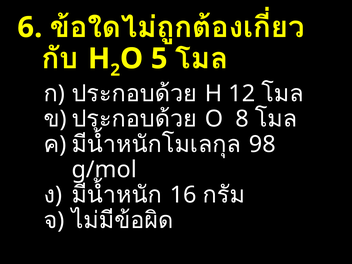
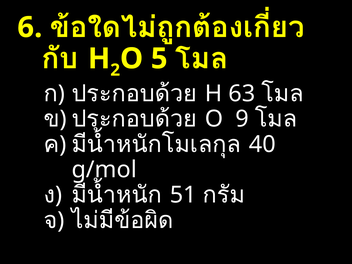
12: 12 -> 63 (242, 94)
8: 8 -> 9 (242, 119)
98: 98 -> 40 (262, 144)
16: 16 -> 51 (183, 195)
